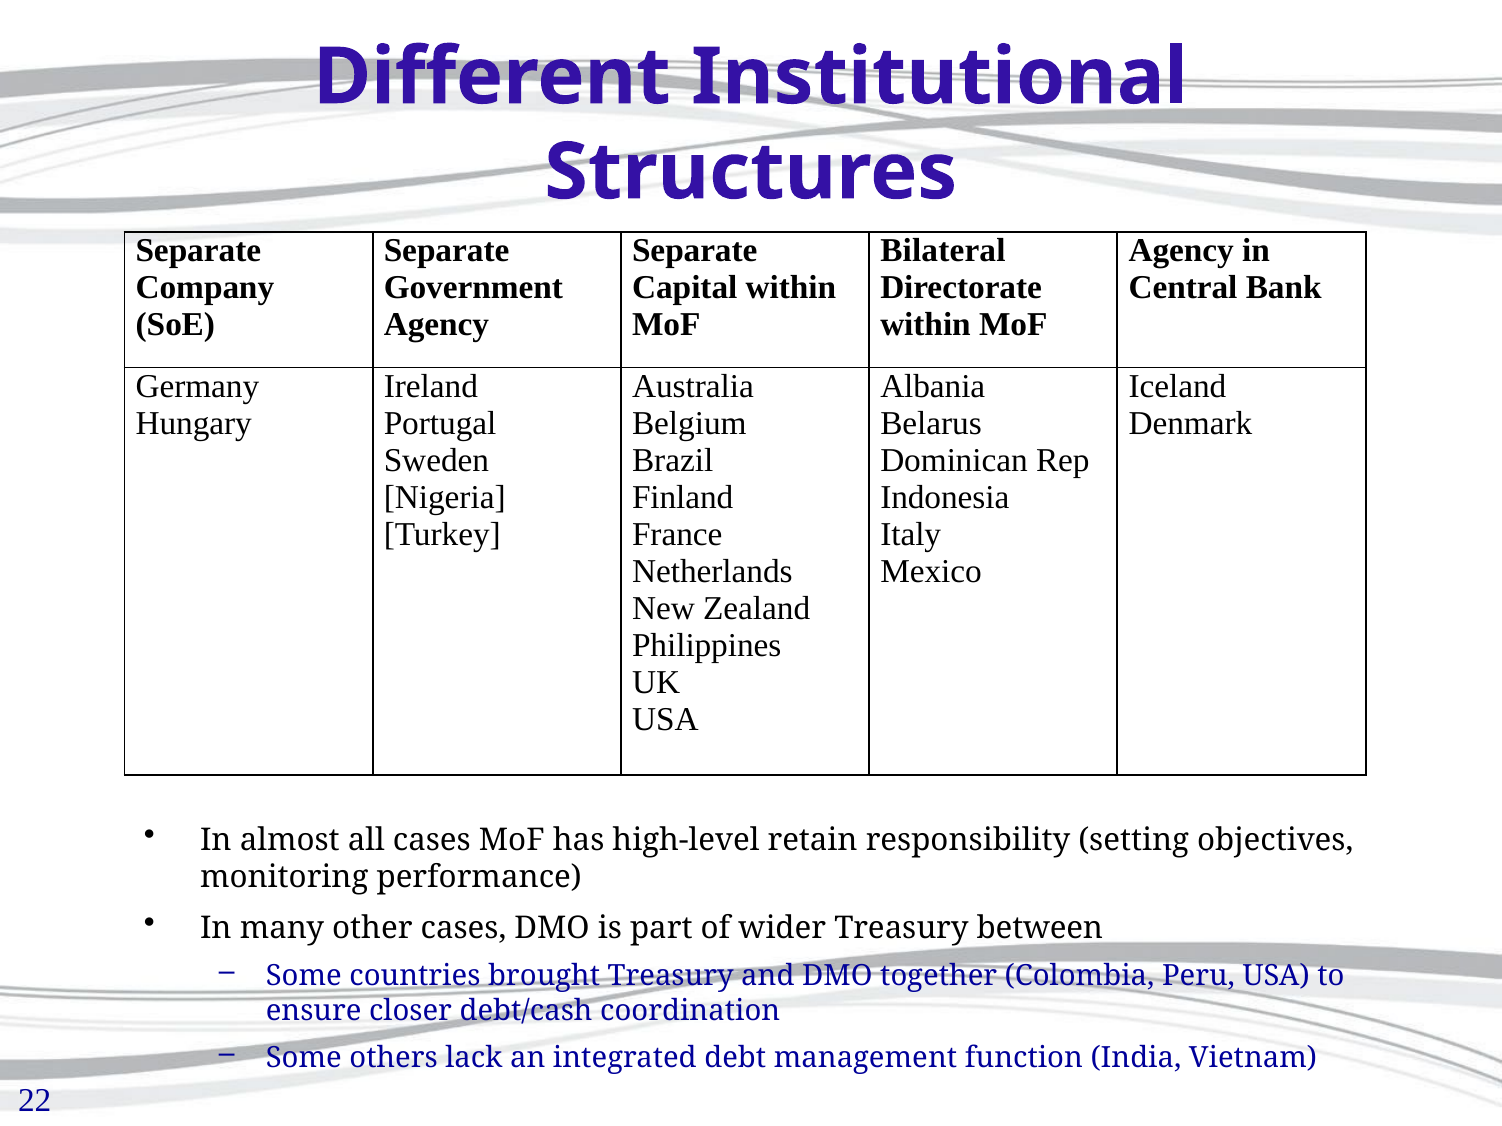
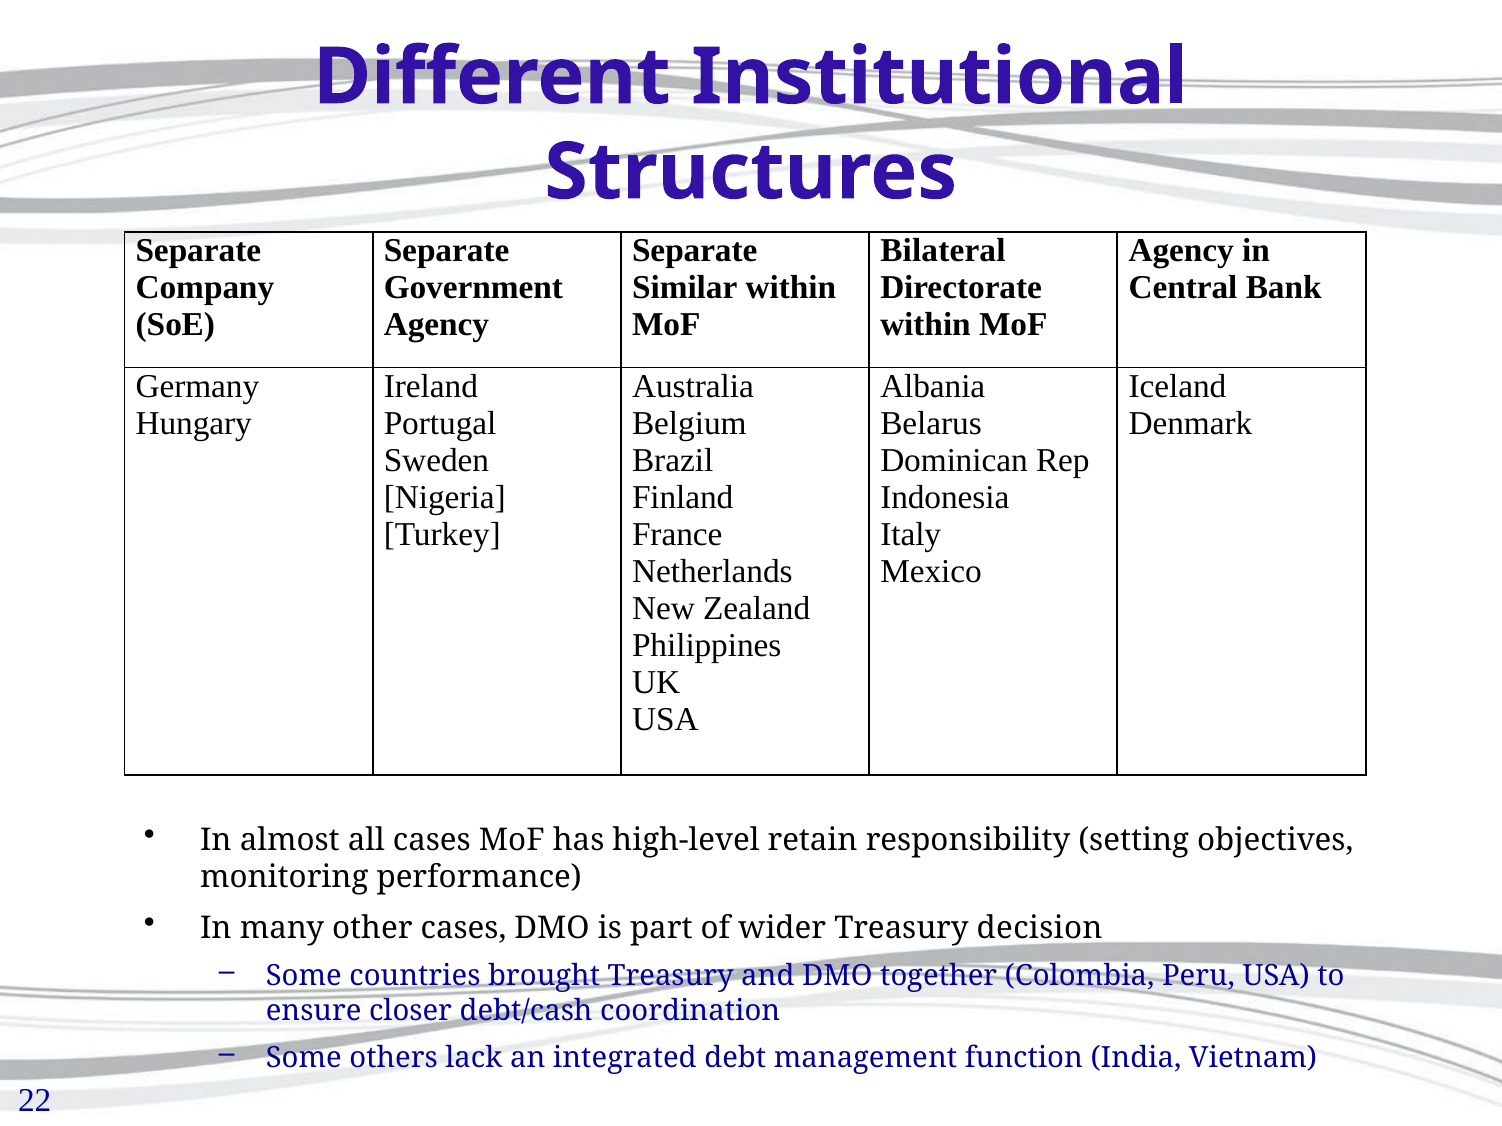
Capital: Capital -> Similar (685, 288)
between: between -> decision (1040, 929)
